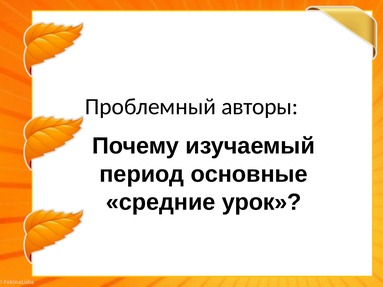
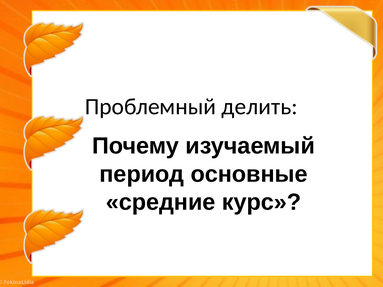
авторы: авторы -> делить (260, 107)
урок: урок -> курс (262, 202)
